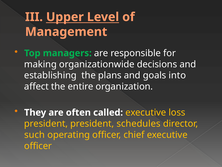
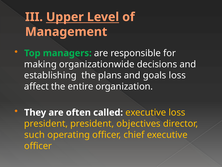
goals into: into -> loss (177, 75)
schedules: schedules -> objectives (139, 123)
